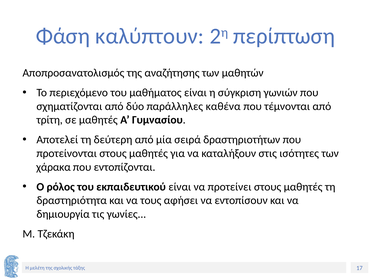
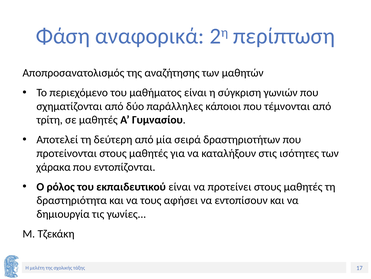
καλύπτουν: καλύπτουν -> αναφορικά (150, 36)
καθένα: καθένα -> κάποιοι (223, 106)
